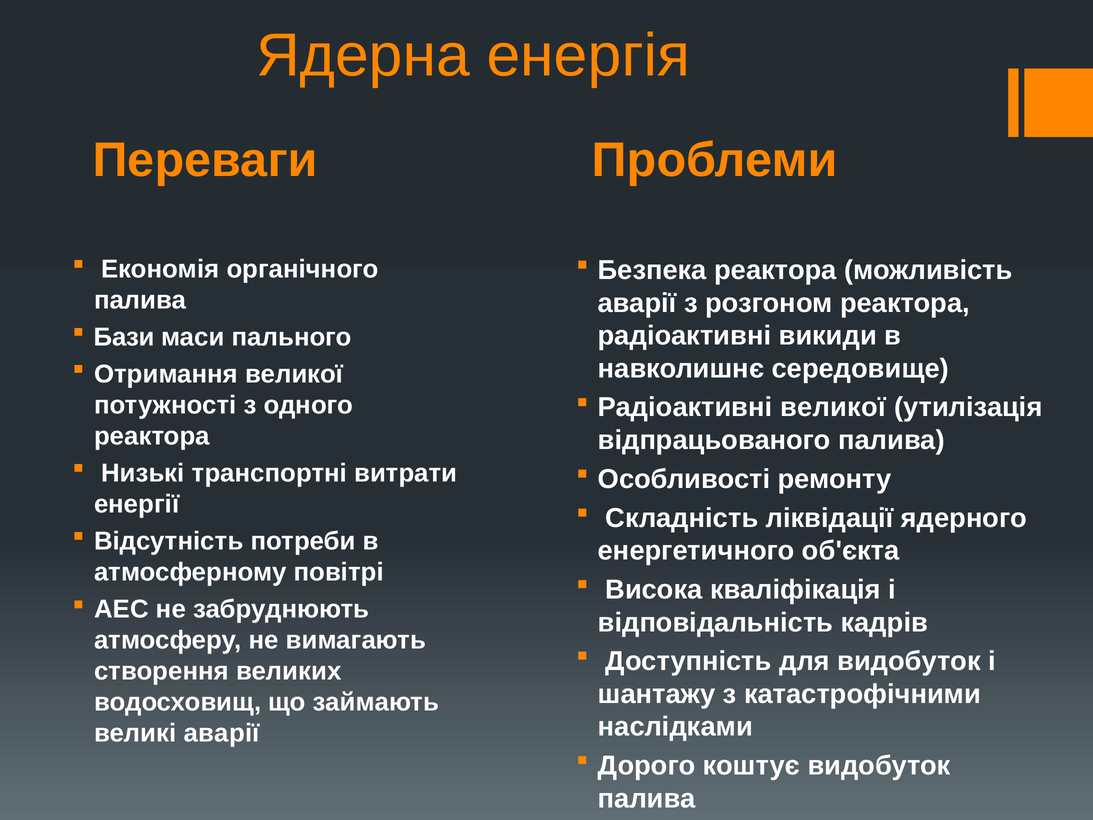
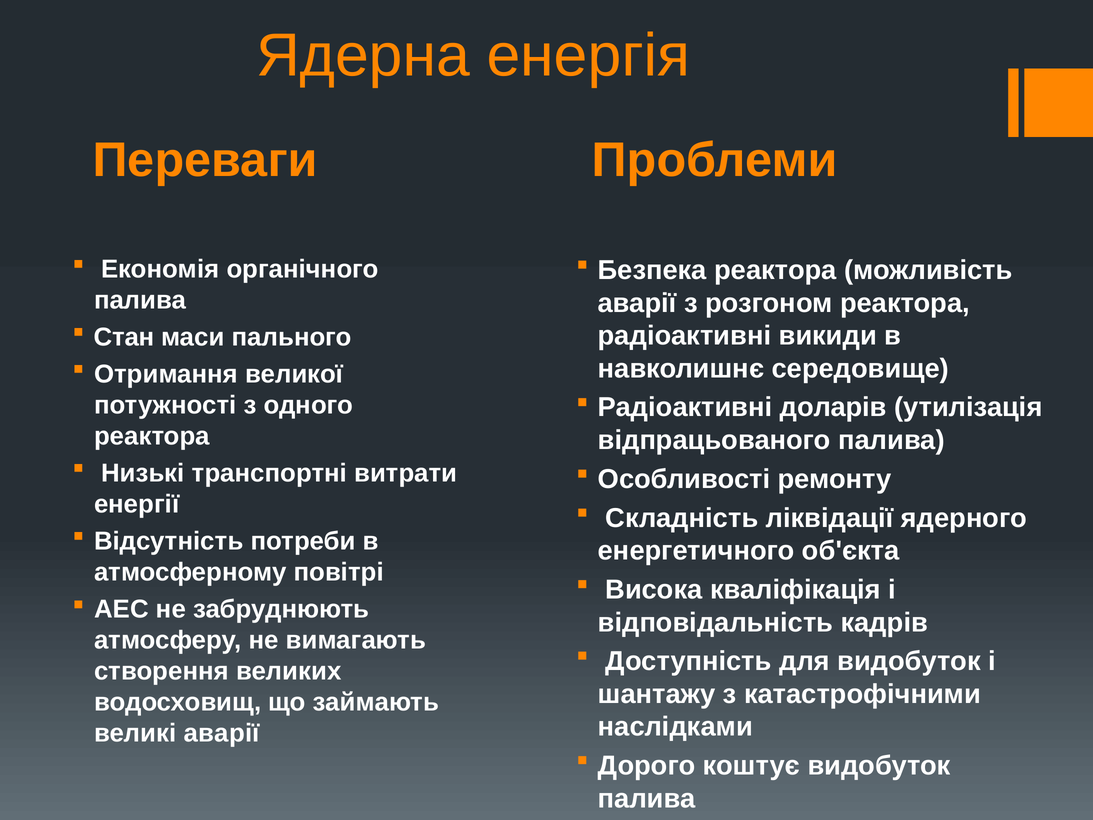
Бази: Бази -> Стан (124, 337)
Радіоактивні великої: великої -> доларів (833, 407)
